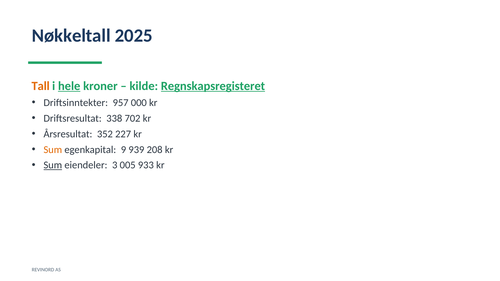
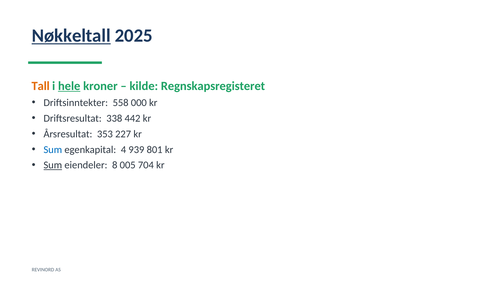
Nøkkeltall underline: none -> present (71, 36)
Regnskapsregisteret underline: present -> none (213, 86)
957: 957 -> 558 (121, 103)
702: 702 -> 442 (133, 118)
352: 352 -> 353 (105, 134)
Sum colour: orange -> blue (53, 150)
9: 9 -> 4 (123, 150)
208: 208 -> 801 (155, 150)
3: 3 -> 8 (115, 165)
933: 933 -> 704 (146, 165)
